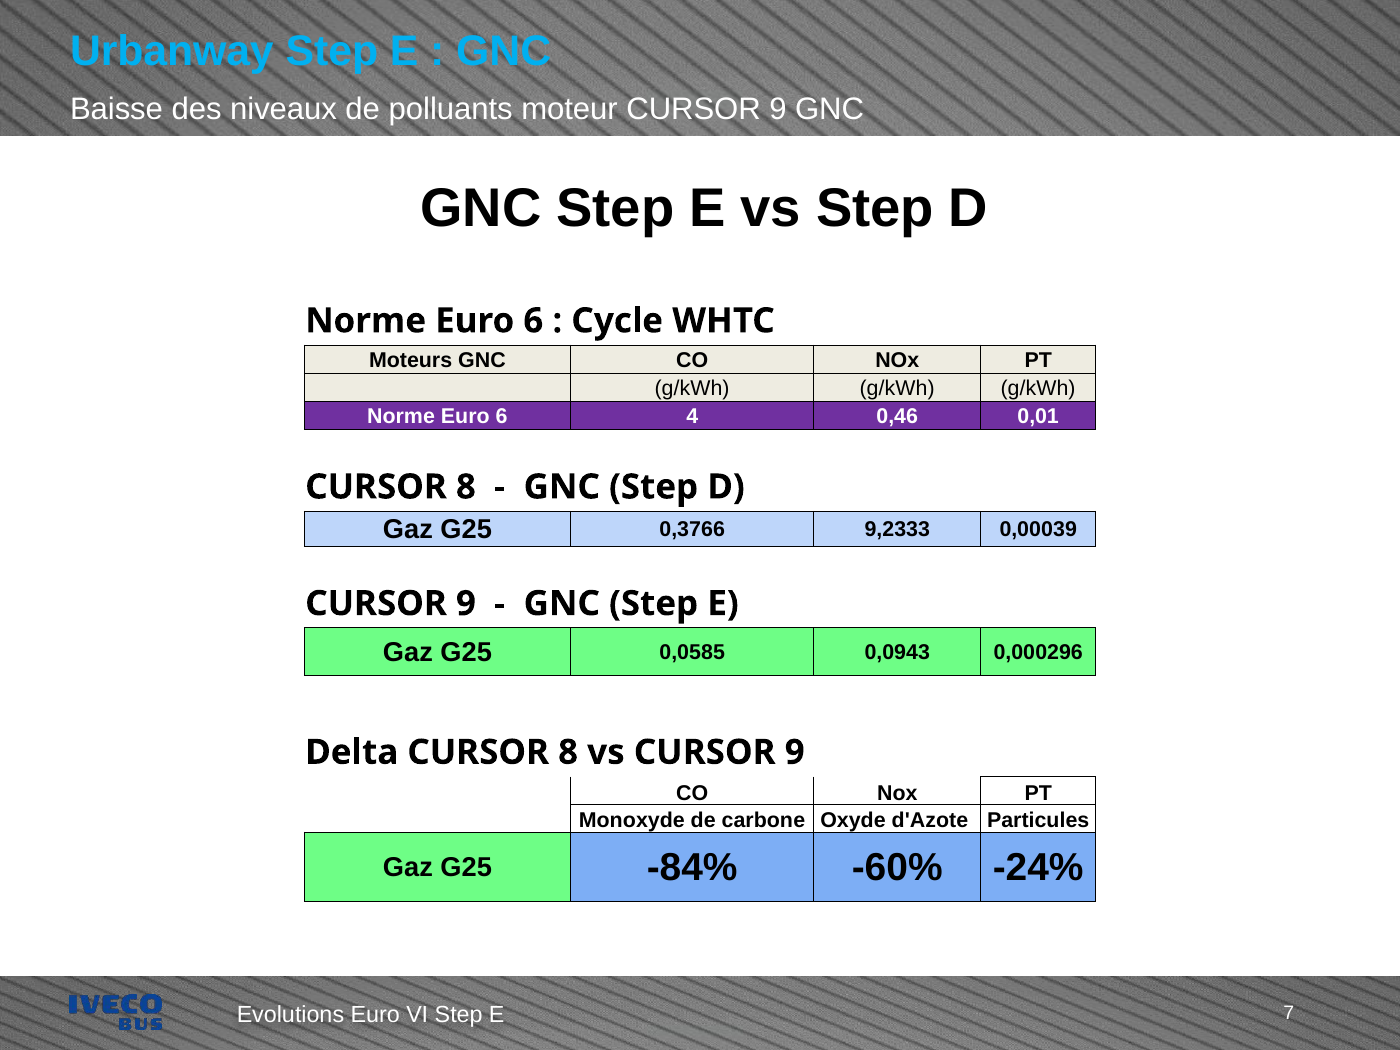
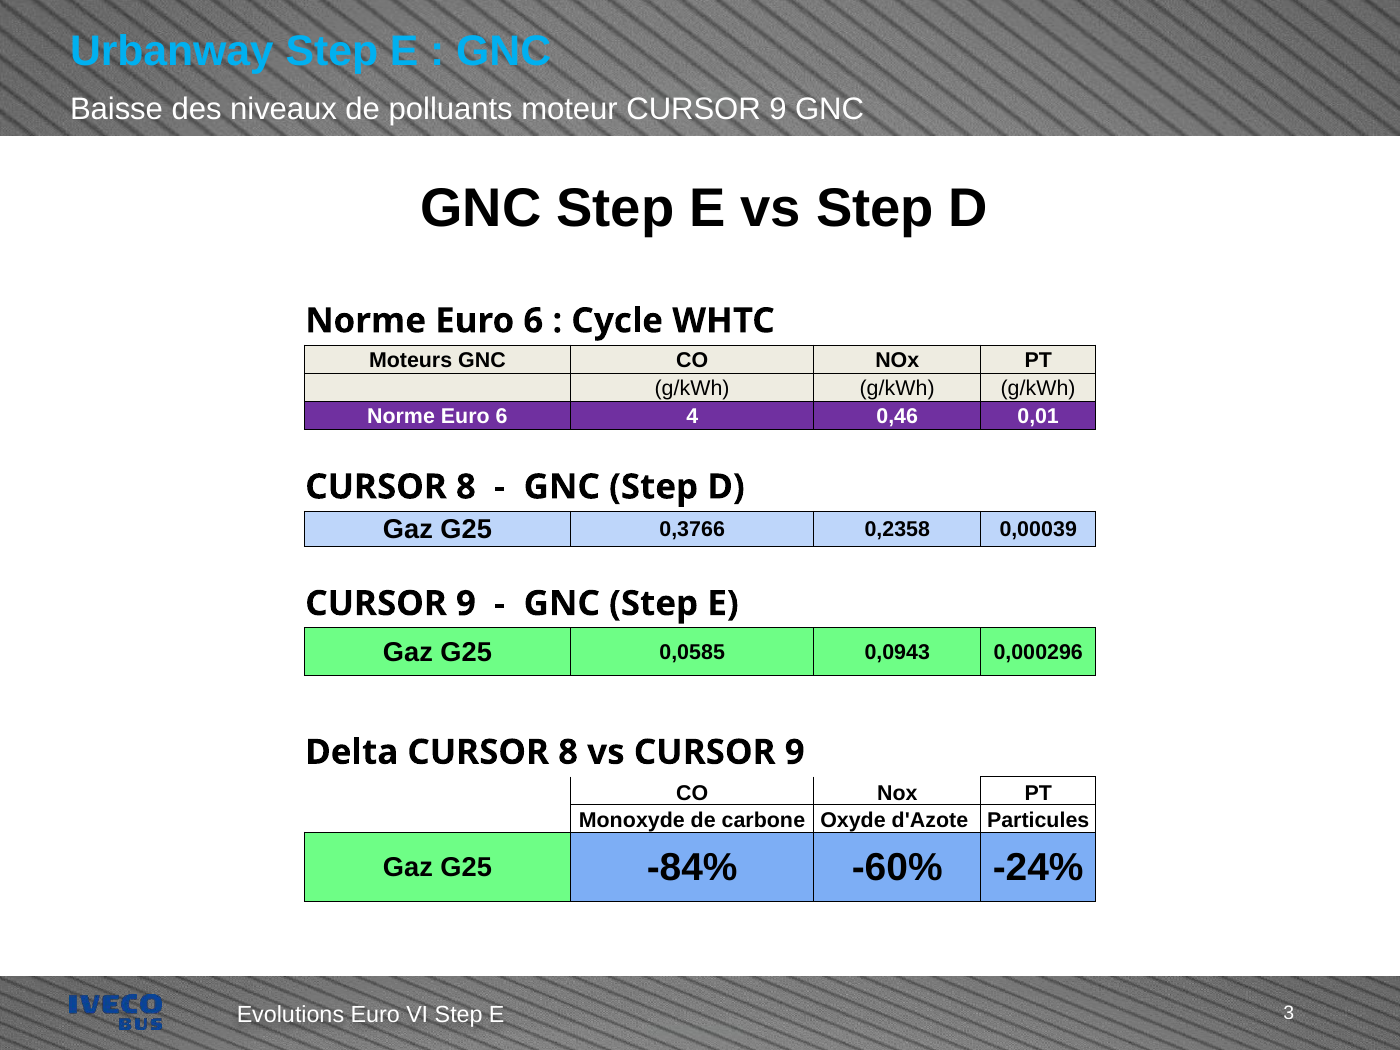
9,2333: 9,2333 -> 0,2358 (897, 530)
7: 7 -> 3 (1289, 1013)
